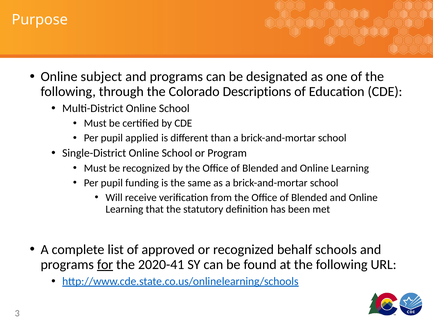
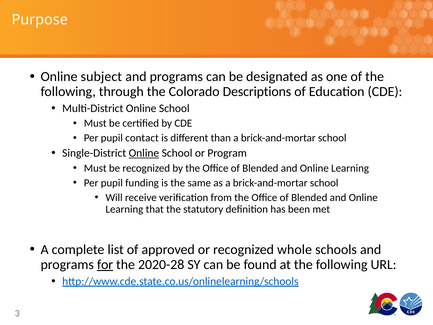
applied: applied -> contact (142, 138)
Online underline: none -> present (144, 153)
behalf: behalf -> whole (295, 249)
2020-41: 2020-41 -> 2020-28 (161, 264)
